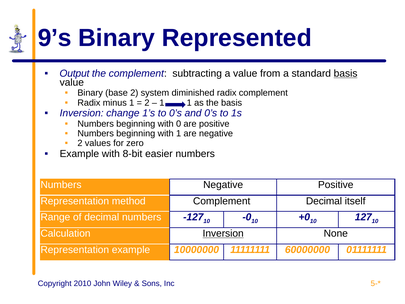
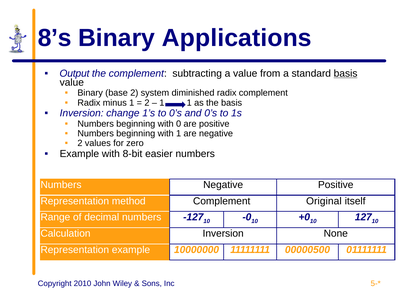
9’s: 9’s -> 8’s (55, 38)
Represented: Represented -> Applications (237, 38)
Complement Decimal: Decimal -> Original (324, 201)
Inversion underline: present -> none (223, 233)
60000000: 60000000 -> 00000500 (307, 250)
